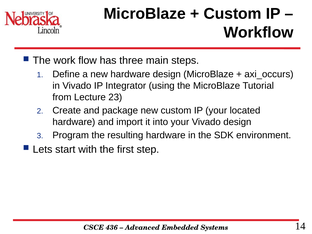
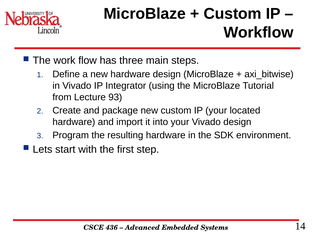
axi_occurs: axi_occurs -> axi_bitwise (269, 74)
23: 23 -> 93 (115, 97)
